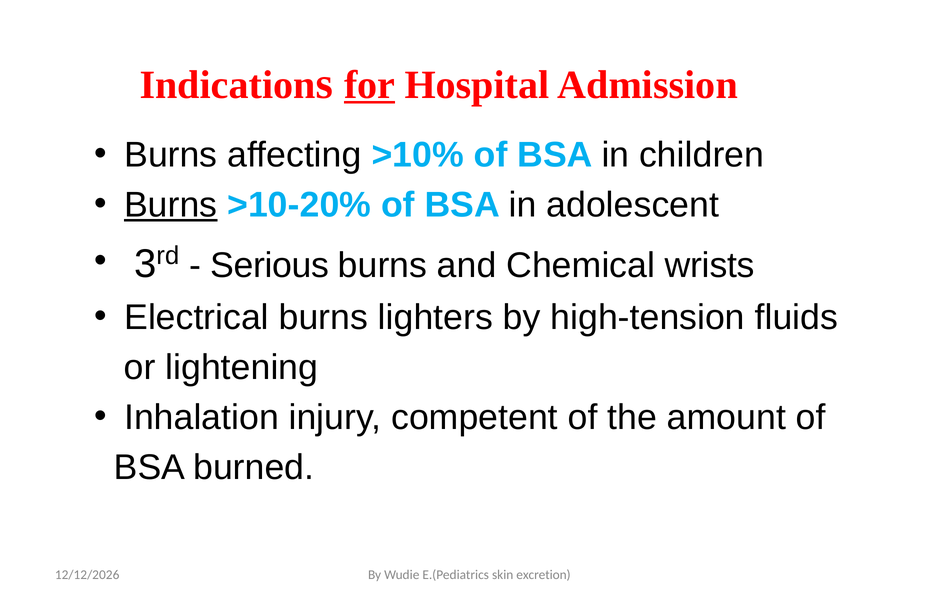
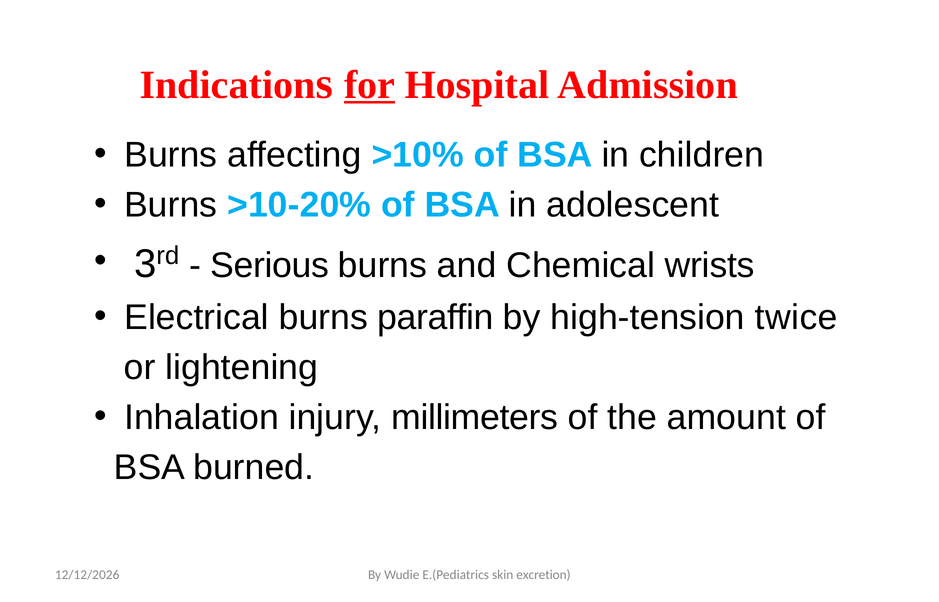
Burns underline: present -> none (171, 205)
lighters: lighters -> paraffin (436, 317)
fluids: fluids -> twice (796, 317)
competent: competent -> millimeters (475, 417)
